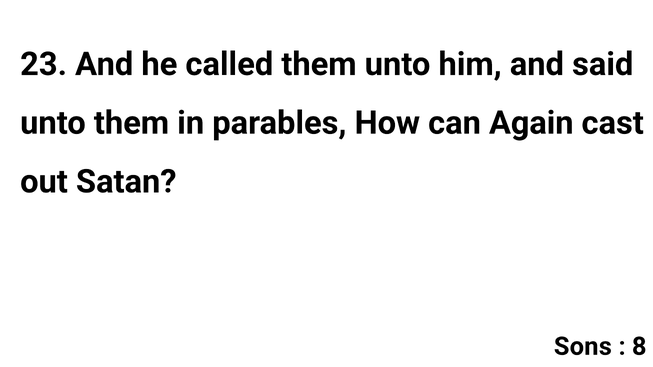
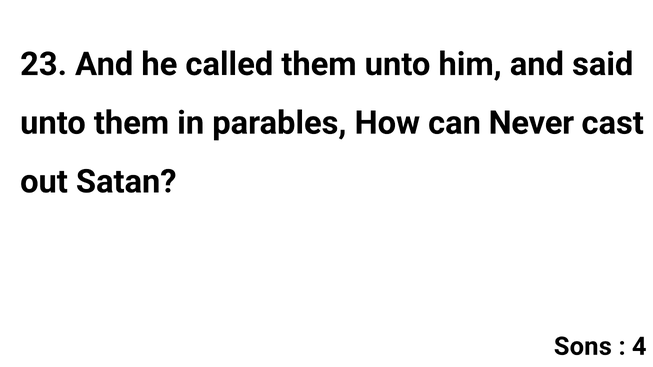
Again: Again -> Never (531, 123)
8: 8 -> 4 (639, 347)
